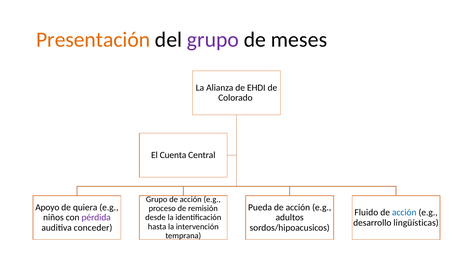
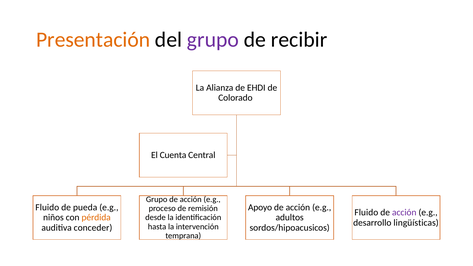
meses: meses -> recibir (299, 40)
Apoyo: Apoyo -> Fluido (47, 207)
quiera: quiera -> pueda (85, 207)
Pueda: Pueda -> Apoyo (260, 207)
acción colour: blue -> purple (404, 213)
pérdida colour: purple -> orange (96, 218)
